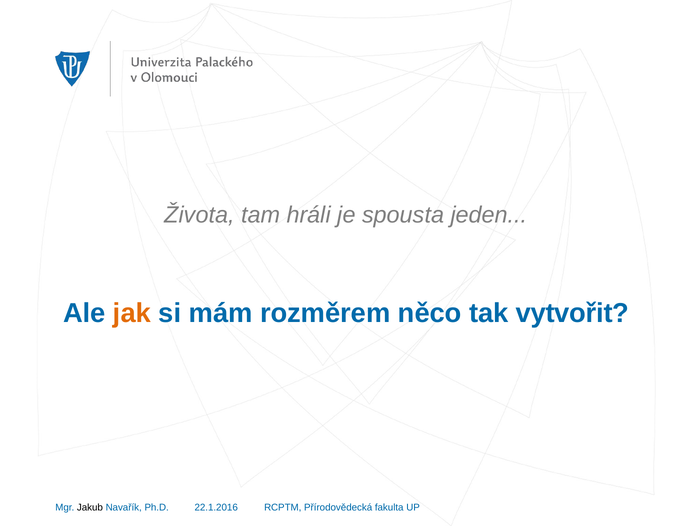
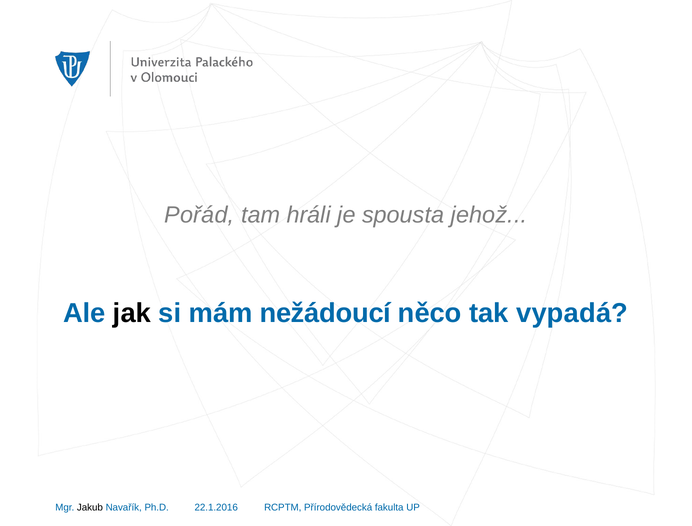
Života: Života -> Pořád (199, 215)
jeden: jeden -> jehož (489, 215)
jak colour: orange -> black (132, 313)
rozměrem: rozměrem -> nežádoucí (325, 313)
vytvořit: vytvořit -> vypadá (572, 313)
